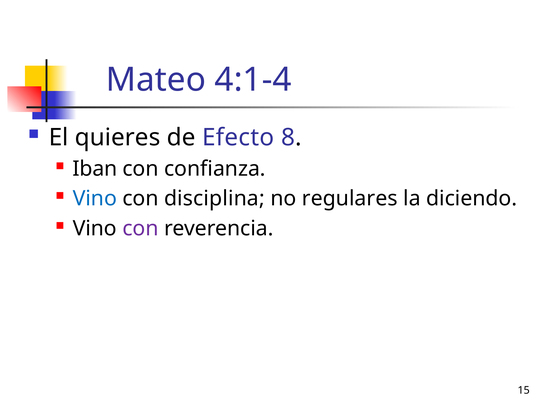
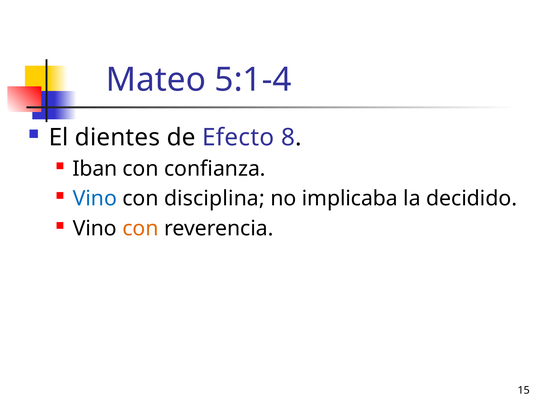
4:1-4: 4:1-4 -> 5:1-4 (253, 80)
quieres: quieres -> dientes (118, 138)
regulares: regulares -> implicaba (350, 199)
diciendo: diciendo -> decidido (472, 199)
con colour: purple -> orange (140, 229)
